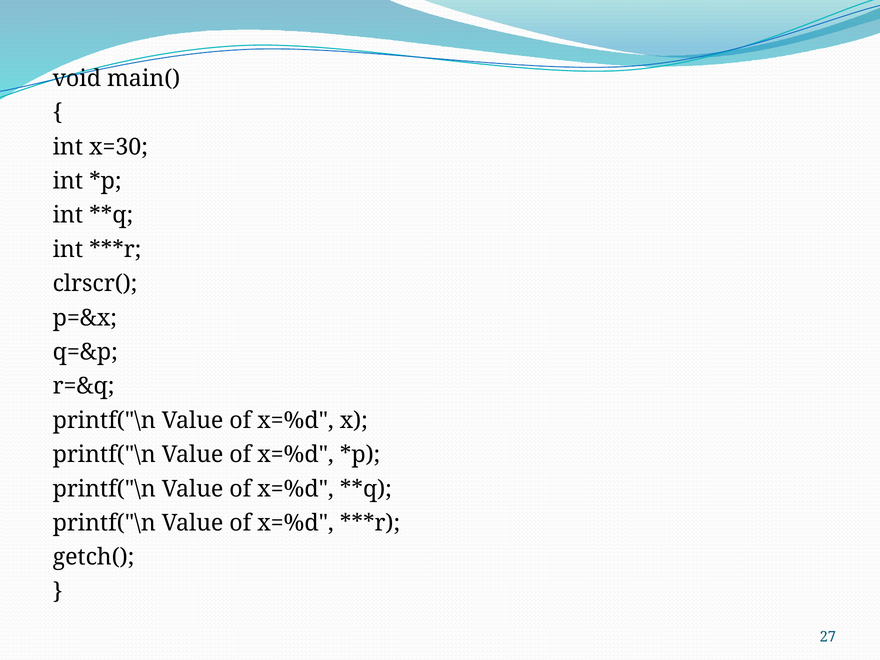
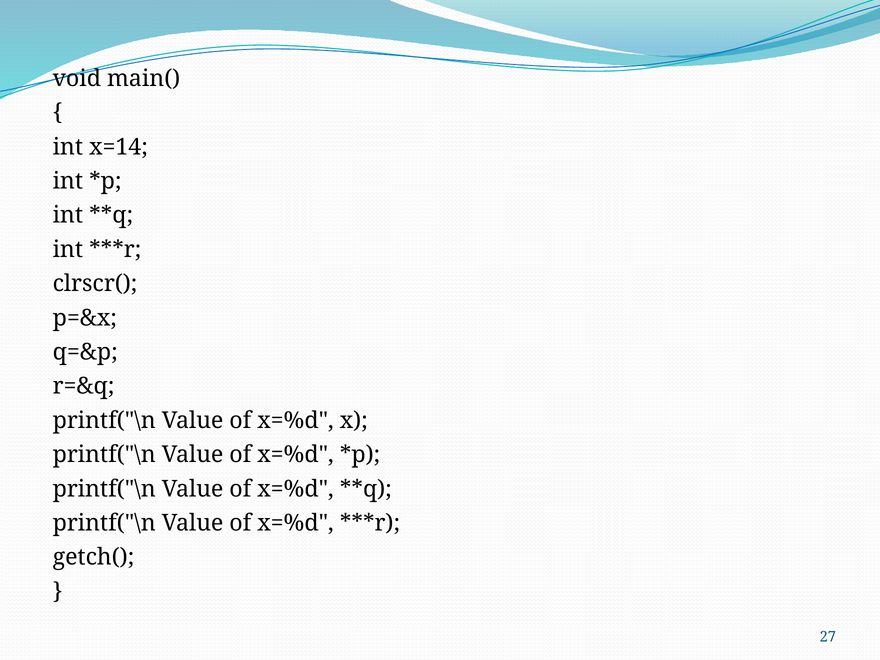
x=30: x=30 -> x=14 (119, 147)
